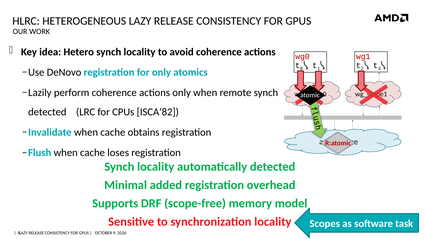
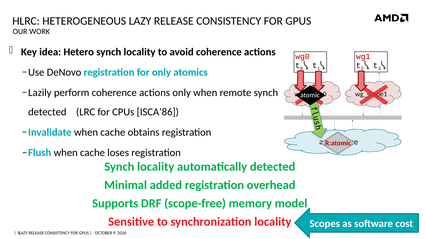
ISCA’82: ISCA’82 -> ISCA’86 (158, 112)
task: task -> cost (404, 224)
